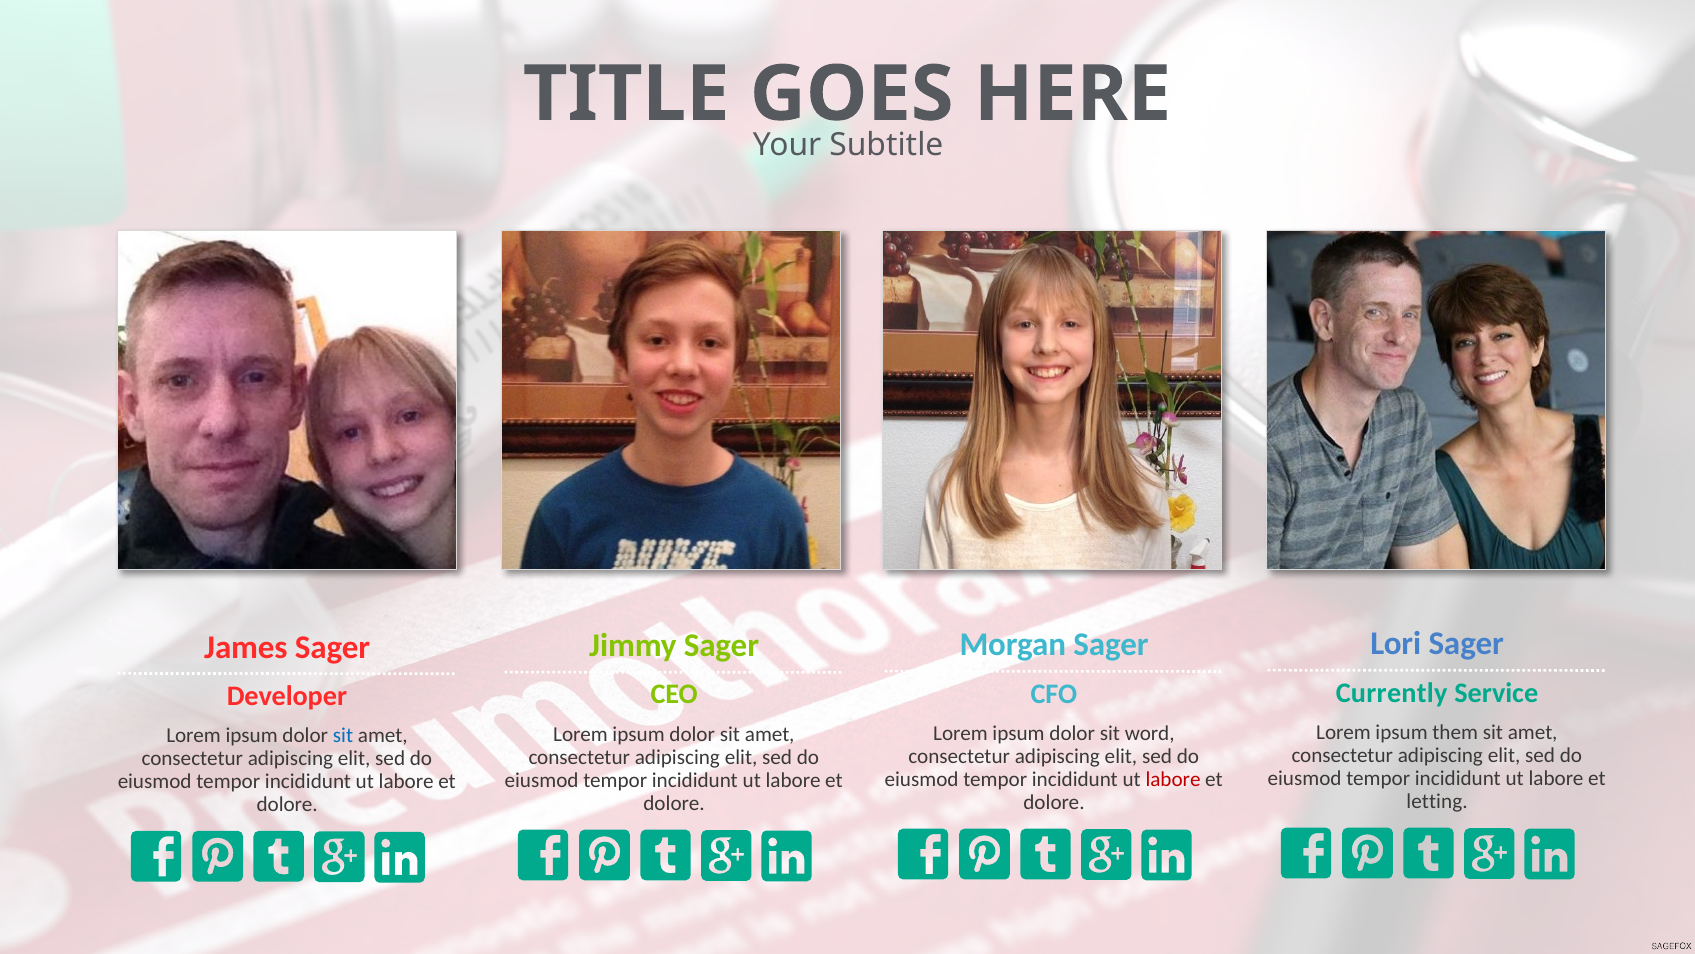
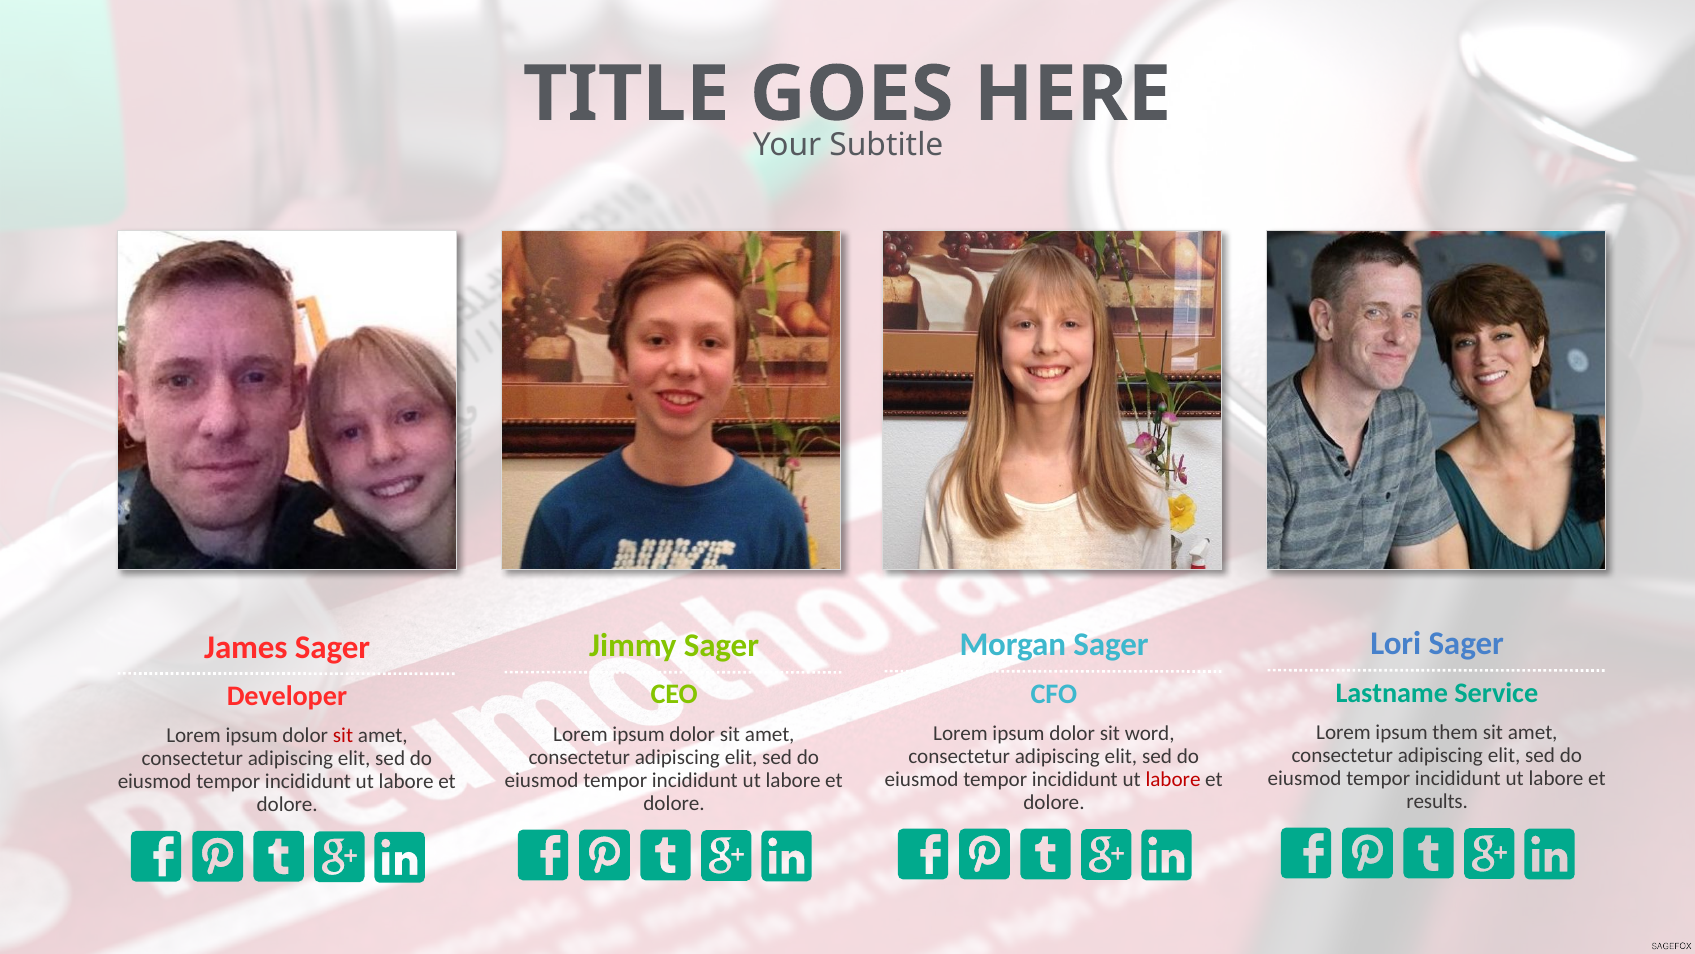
Currently: Currently -> Lastname (1392, 692)
sit colour: blue -> red (343, 735)
letting: letting -> results (1437, 801)
